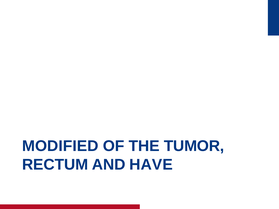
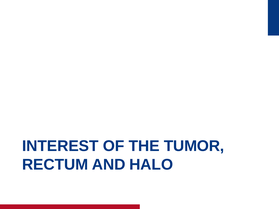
MODIFIED: MODIFIED -> INTEREST (60, 146)
HAVE: HAVE -> HALO (151, 165)
